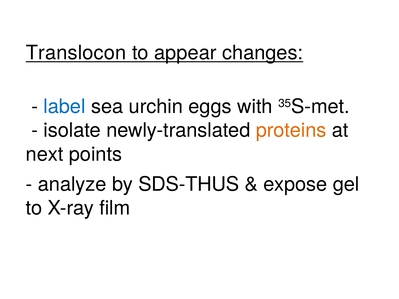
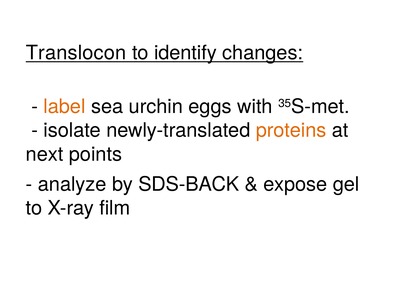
appear: appear -> identify (185, 53)
label colour: blue -> orange (64, 107)
SDS-THUS: SDS-THUS -> SDS-BACK (189, 184)
